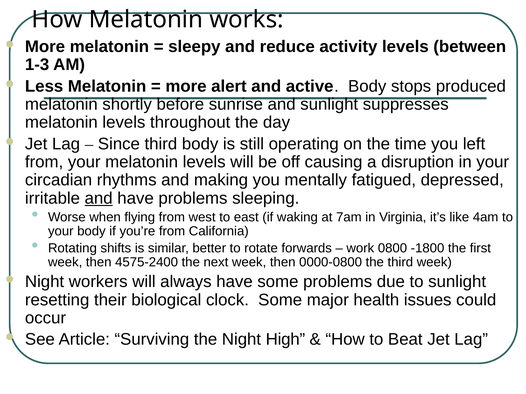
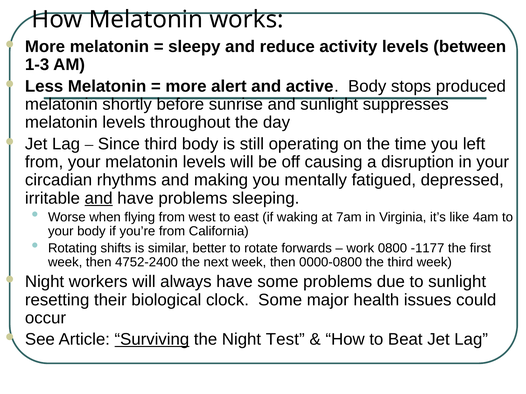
-1800: -1800 -> -1177 (428, 248)
4575-2400: 4575-2400 -> 4752-2400 (147, 263)
Surviving underline: none -> present (152, 340)
High: High -> Test (285, 340)
